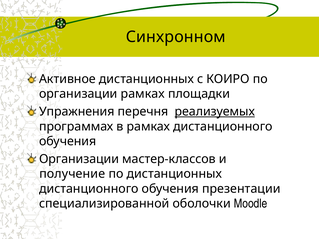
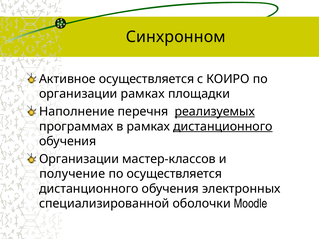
Активное дистанционных: дистанционных -> осуществляется (147, 79)
Упражнения: Упражнения -> Наполнение (77, 112)
дистанционного underline: none -> present (223, 127)
по дистанционных: дистанционных -> осуществляется (174, 174)
презентации: презентации -> электронных (241, 189)
